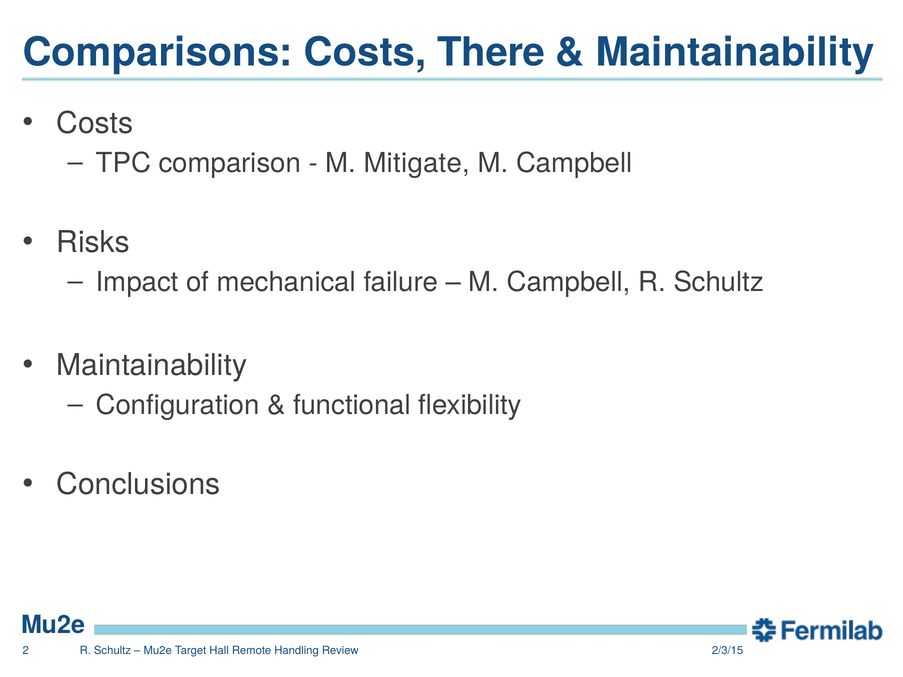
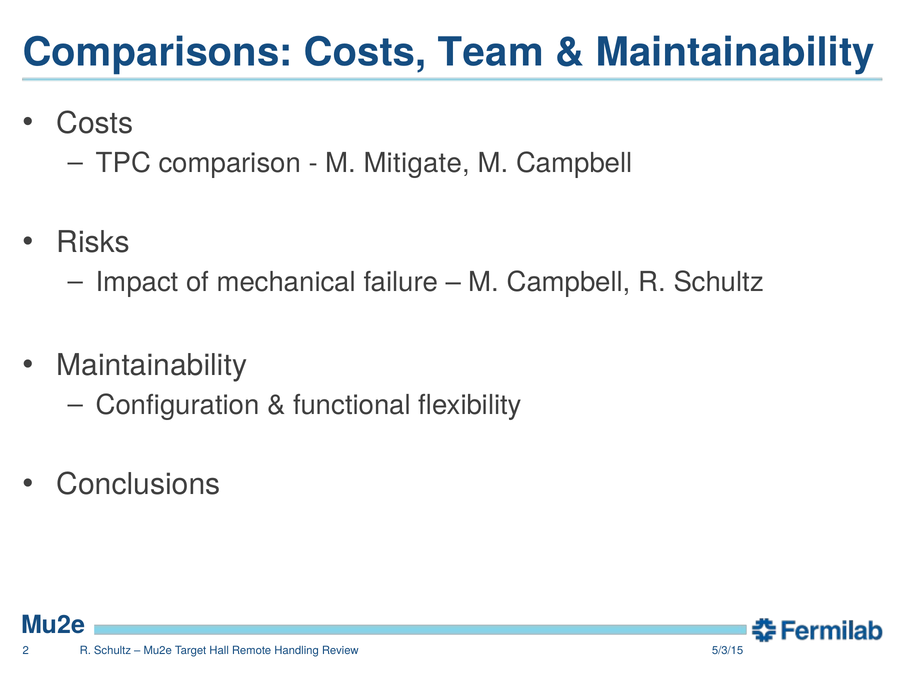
There: There -> Team (491, 52)
2/3/15: 2/3/15 -> 5/3/15 (728, 651)
